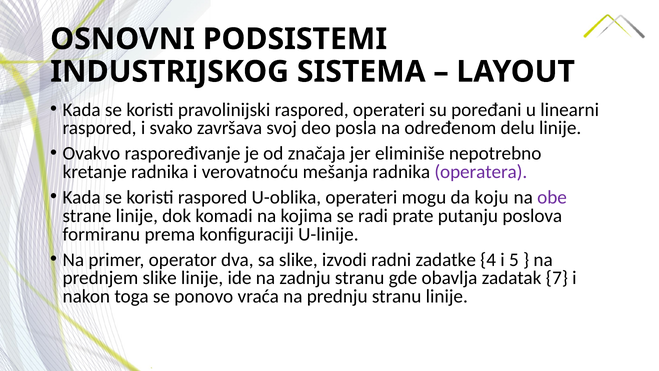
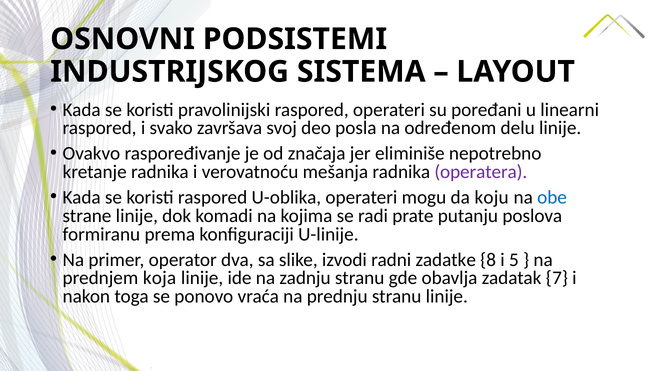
obe colour: purple -> blue (552, 197)
4: 4 -> 8 (488, 259)
prednjem slike: slike -> koja (160, 278)
